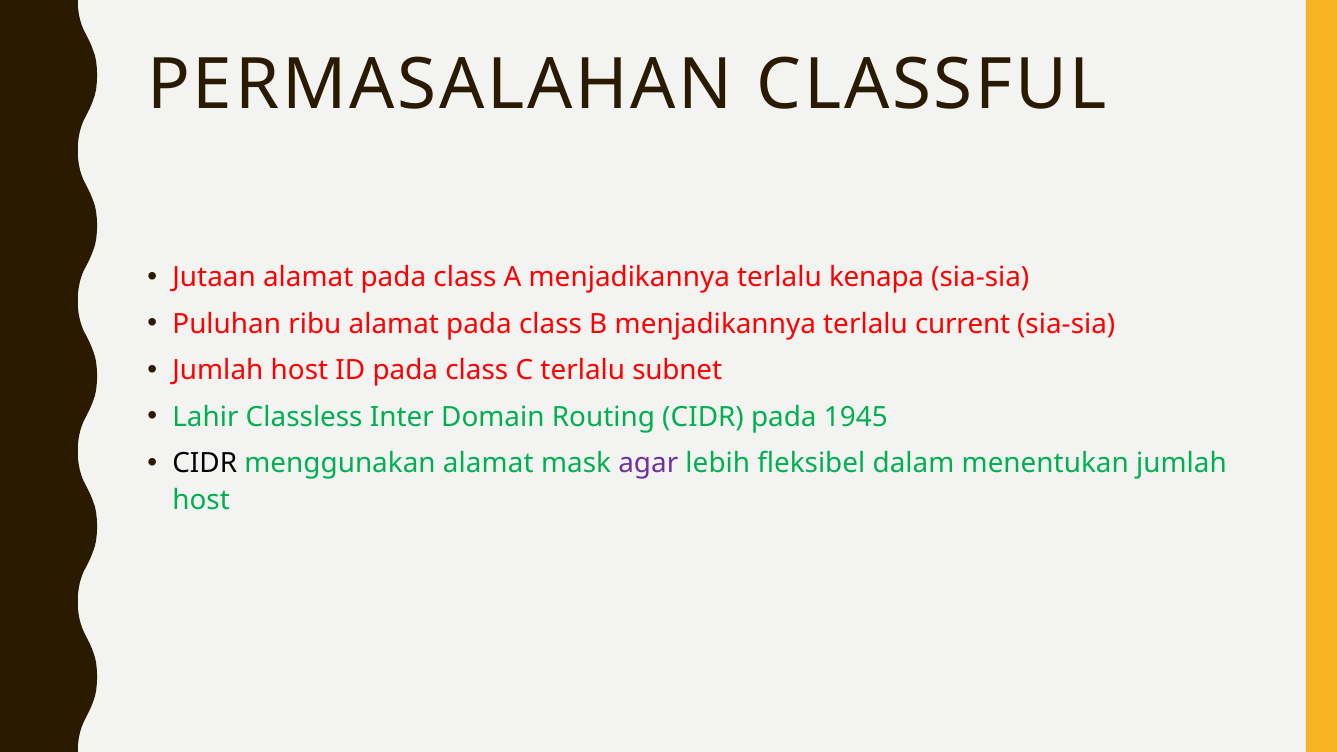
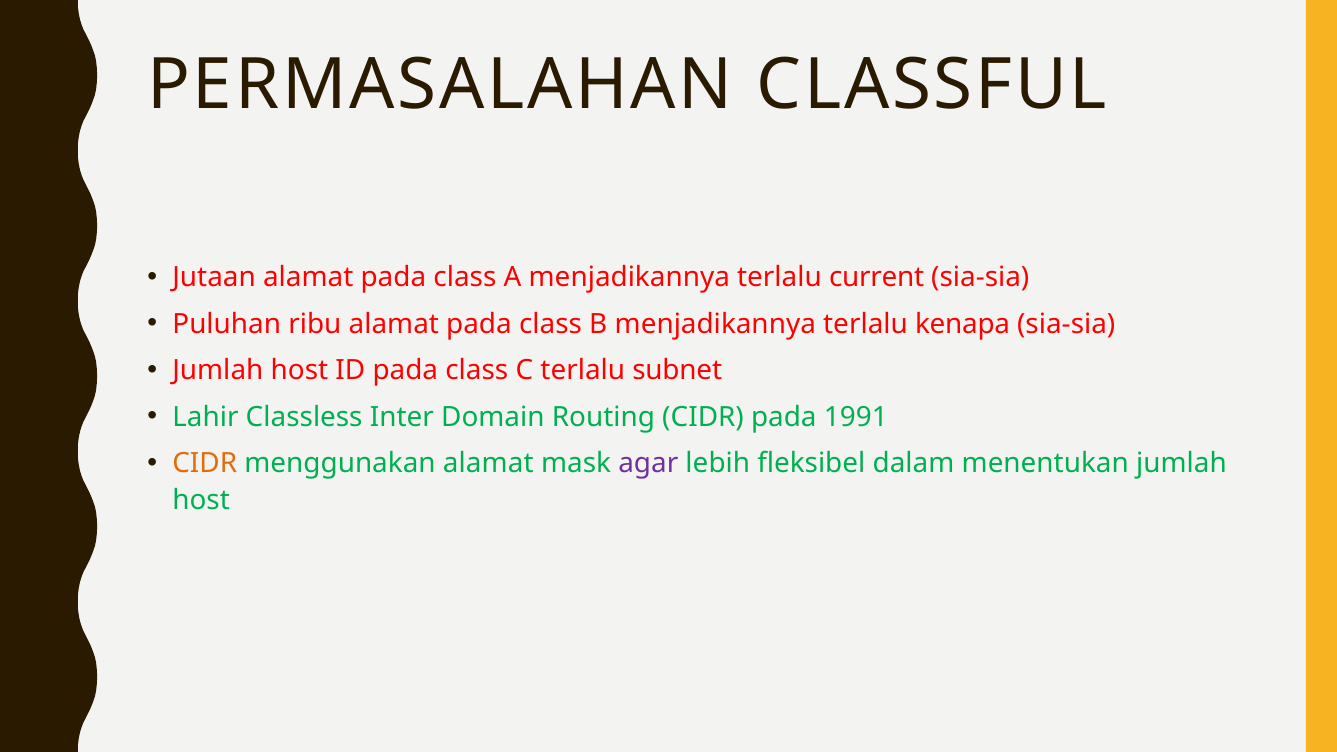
kenapa: kenapa -> current (877, 278)
current: current -> kenapa (963, 324)
1945: 1945 -> 1991 (856, 417)
CIDR colour: black -> orange (205, 464)
